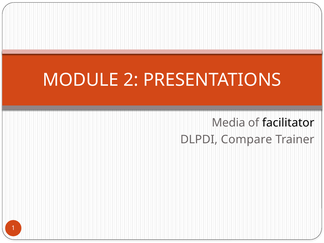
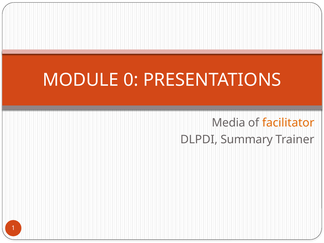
2: 2 -> 0 (131, 80)
facilitator colour: black -> orange (288, 123)
Compare: Compare -> Summary (247, 139)
